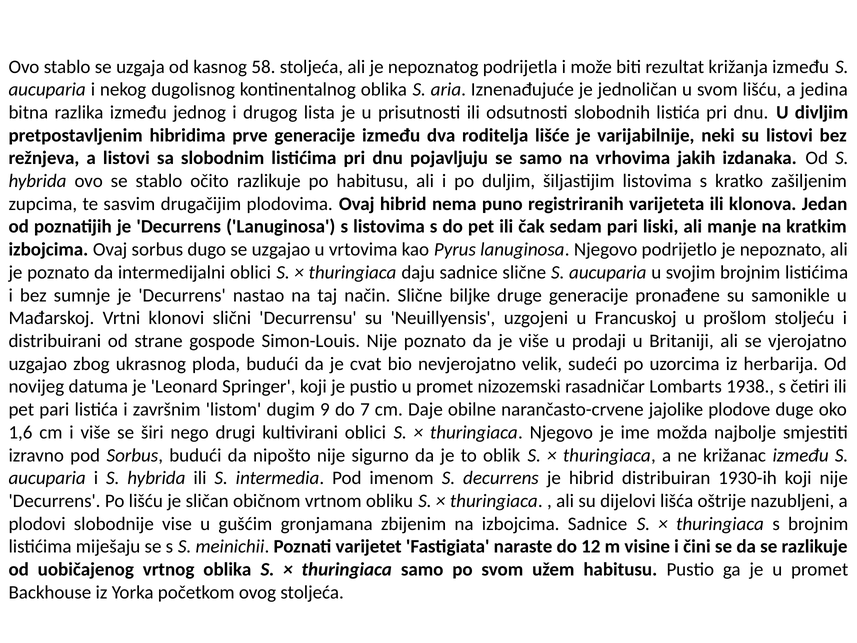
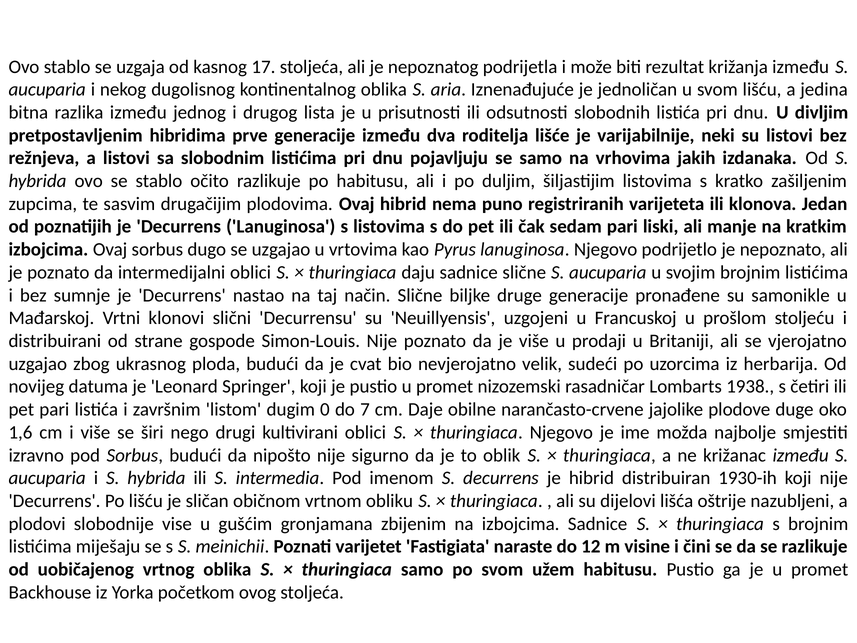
58: 58 -> 17 (263, 67)
9: 9 -> 0 (325, 409)
